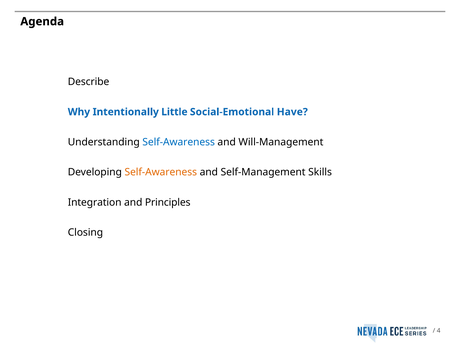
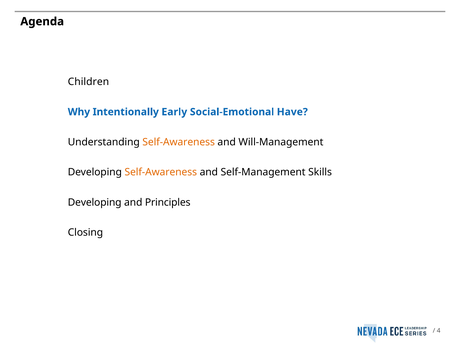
Describe: Describe -> Children (88, 82)
Little: Little -> Early (174, 112)
Self-Awareness colour: blue -> orange (179, 142)
Integration: Integration -> Developing (95, 202)
